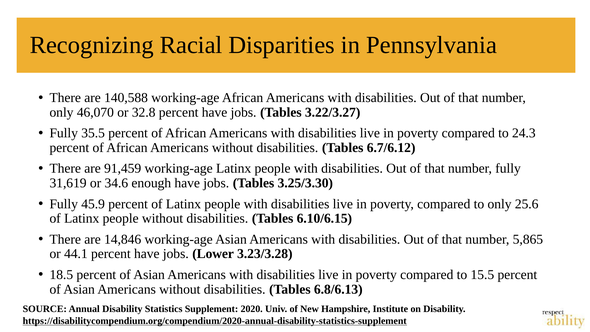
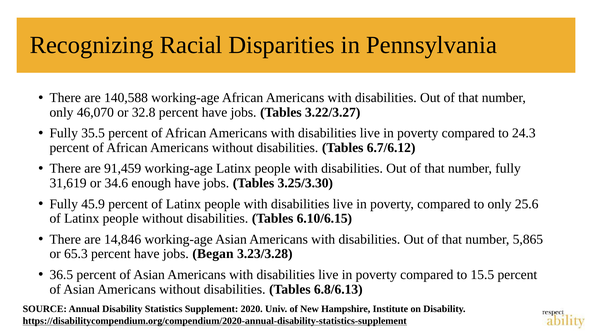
44.1: 44.1 -> 65.3 (76, 254)
Lower: Lower -> Began (213, 254)
18.5: 18.5 -> 36.5 (61, 275)
